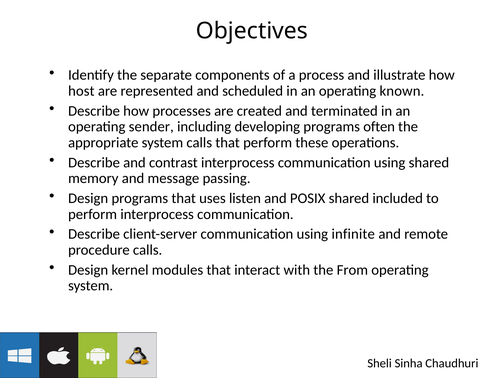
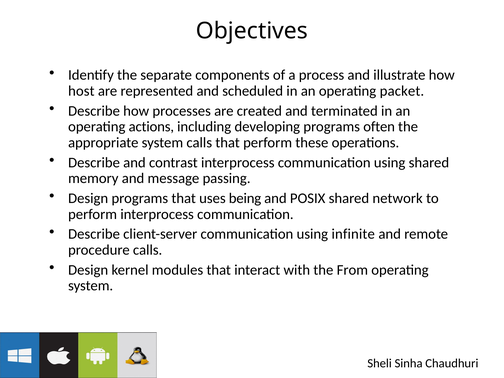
known: known -> packet (402, 91)
sender: sender -> actions (151, 127)
listen: listen -> being (245, 198)
included: included -> network (398, 198)
